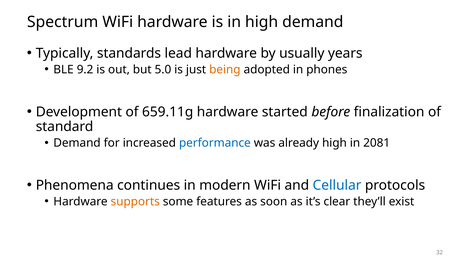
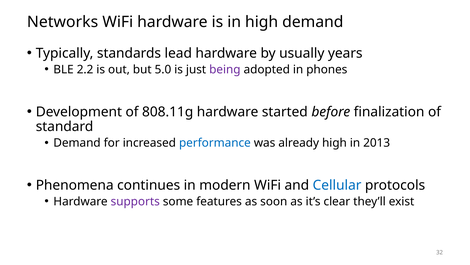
Spectrum: Spectrum -> Networks (63, 22)
9.2: 9.2 -> 2.2 (85, 69)
being colour: orange -> purple (225, 69)
659.11g: 659.11g -> 808.11g (168, 112)
2081: 2081 -> 2013 (377, 143)
supports colour: orange -> purple (135, 201)
